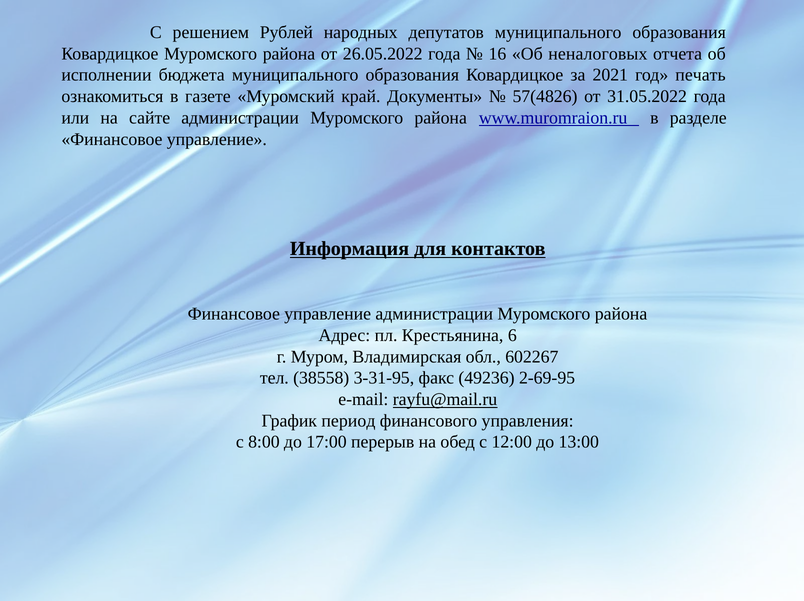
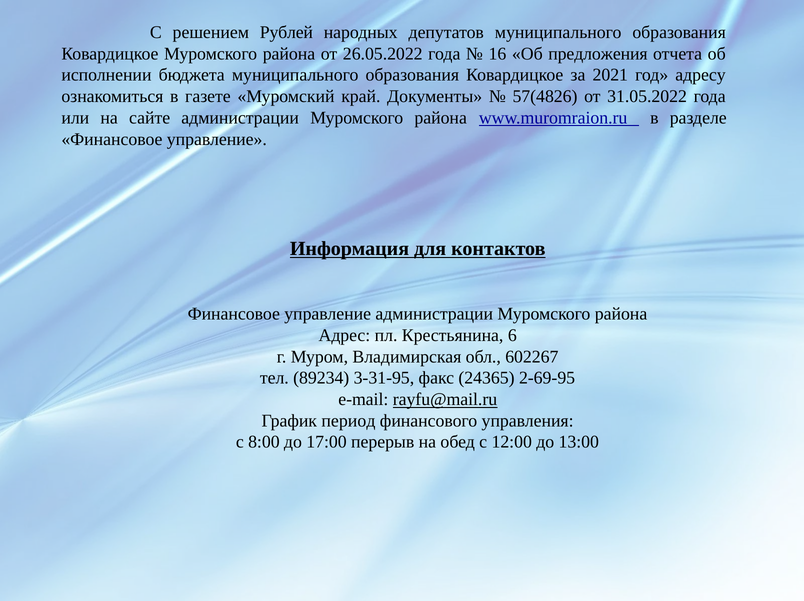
неналоговых: неналоговых -> предложения (598, 54)
печать: печать -> адресу (701, 75)
38558: 38558 -> 89234 (321, 378)
49236: 49236 -> 24365 (487, 378)
